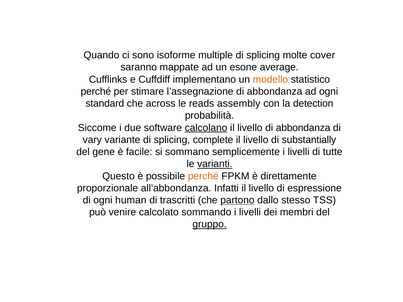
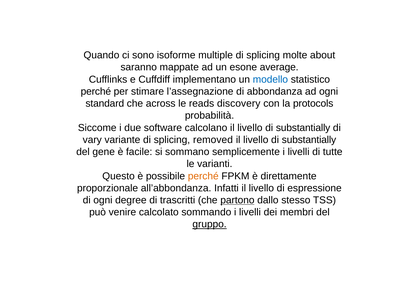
cover: cover -> about (323, 55)
modello colour: orange -> blue (270, 79)
assembly: assembly -> discovery (239, 104)
detection: detection -> protocols (313, 104)
calcolano underline: present -> none (206, 128)
abbondanza: abbondanza -> substantially (303, 128)
complete: complete -> removed (213, 140)
varianti underline: present -> none (215, 164)
human: human -> degree (131, 200)
